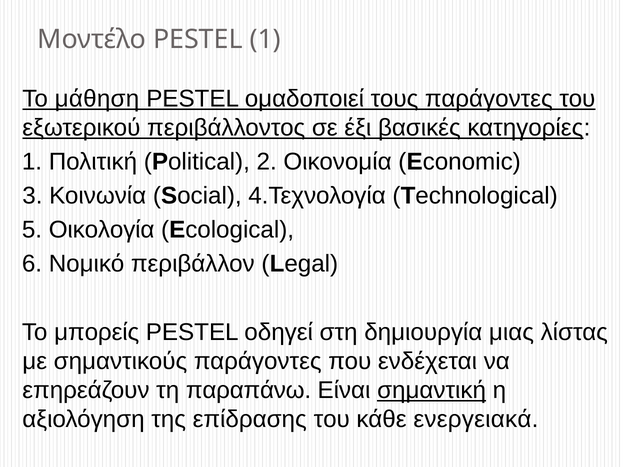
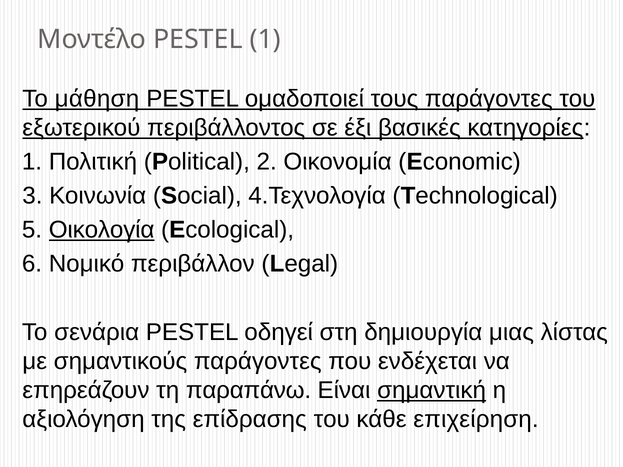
Οικολογία underline: none -> present (102, 230)
μπορείς: μπορείς -> σενάρια (97, 332)
ενεργειακά: ενεργειακά -> επιχείρηση (476, 420)
